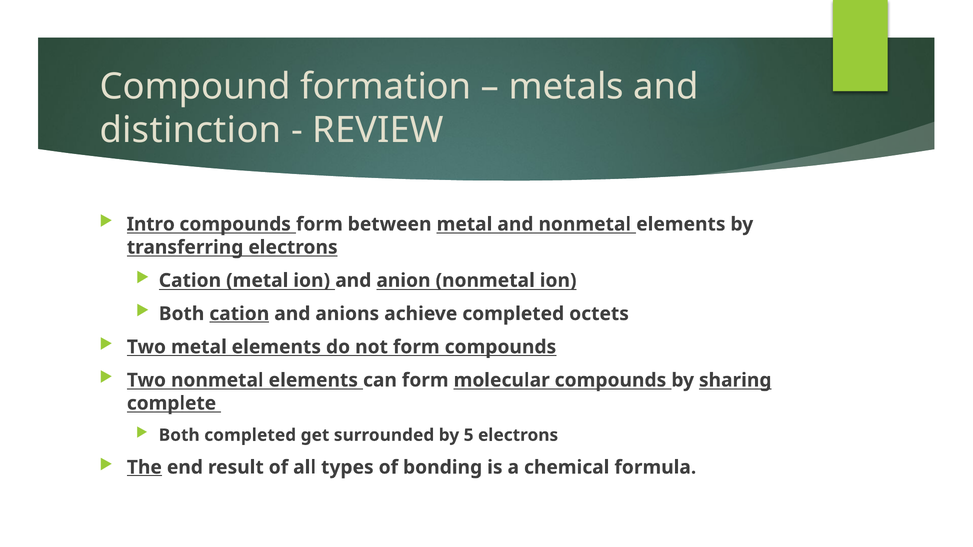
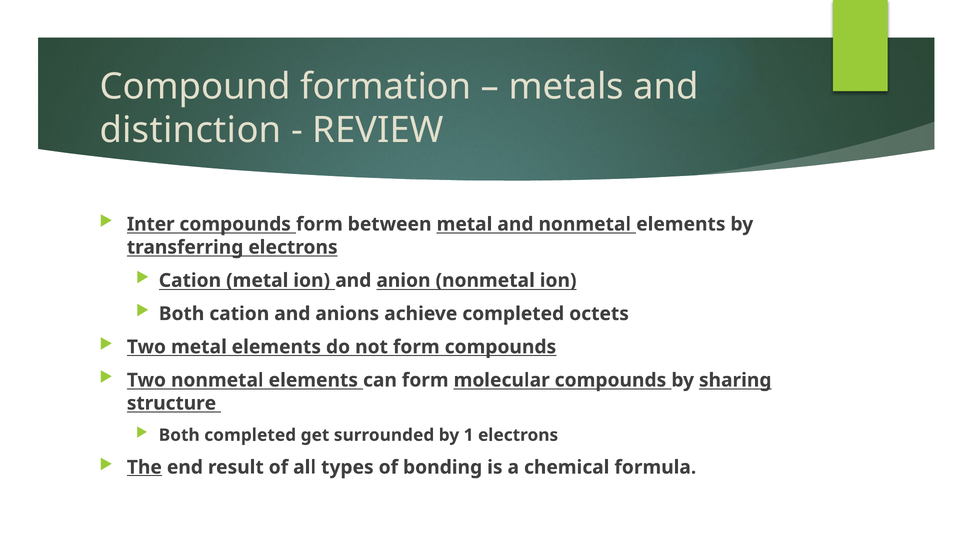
Intro: Intro -> Inter (151, 224)
cation underline: present -> none (239, 314)
complete: complete -> structure (171, 403)
5: 5 -> 1 (469, 435)
